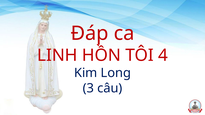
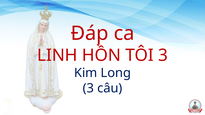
TÔI 4: 4 -> 3 (163, 55)
